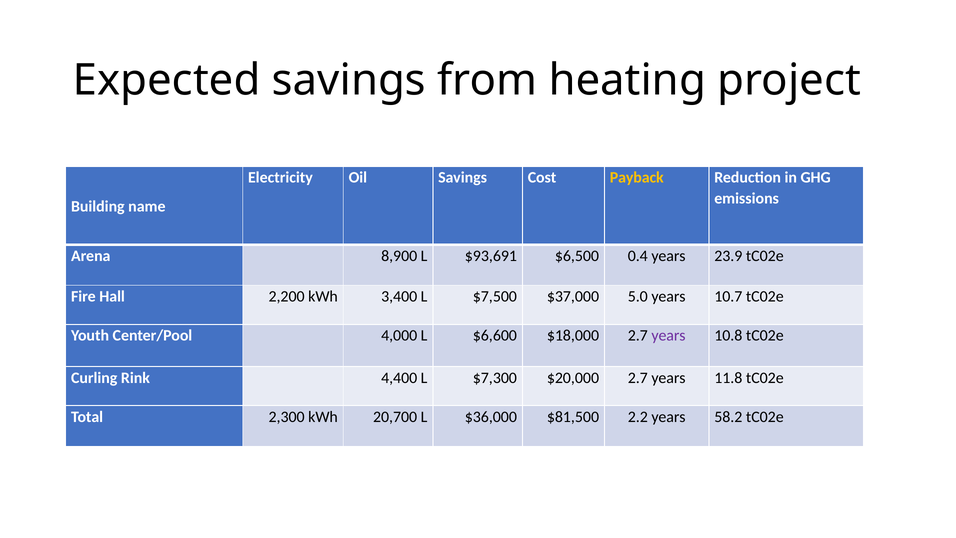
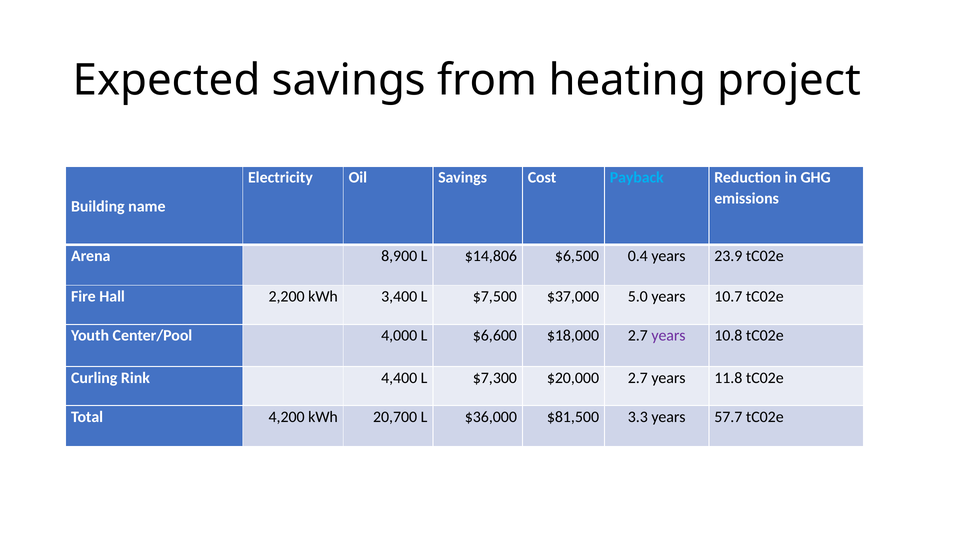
Payback colour: yellow -> light blue (637, 178)
$93,691: $93,691 -> $14,806 (491, 256)
2,300: 2,300 -> 4,200 (287, 417)
2.2: 2.2 -> 3.3 (638, 417)
58.2: 58.2 -> 57.7 (728, 417)
